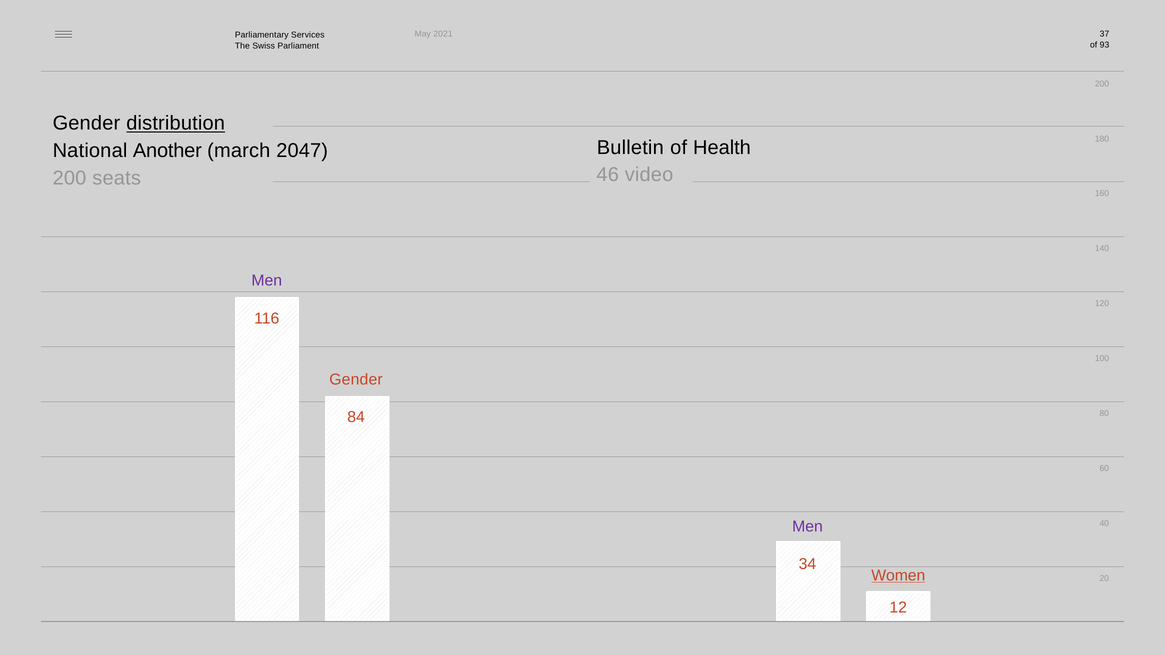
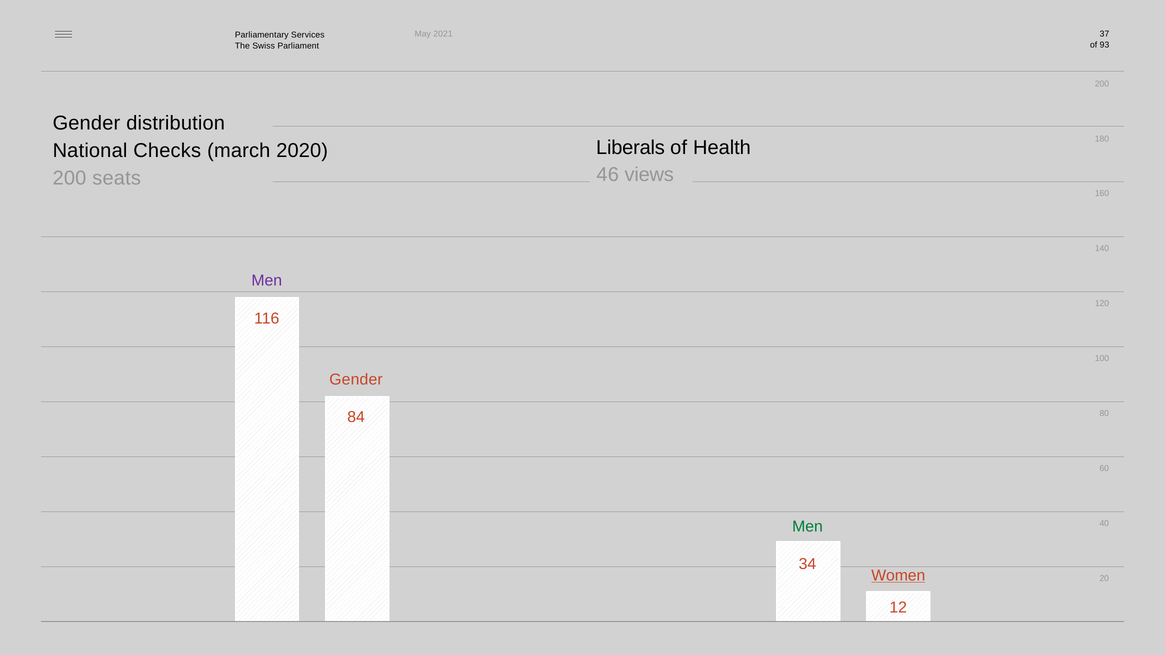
distribution underline: present -> none (176, 123)
Bulletin: Bulletin -> Liberals (630, 148)
Another: Another -> Checks (167, 151)
2047: 2047 -> 2020 (302, 151)
video: video -> views (649, 175)
Men colour: purple -> green (807, 527)
